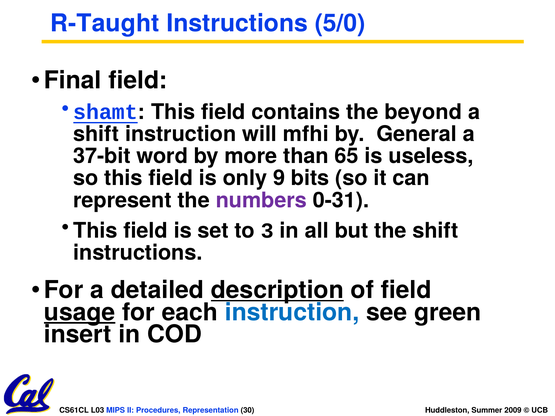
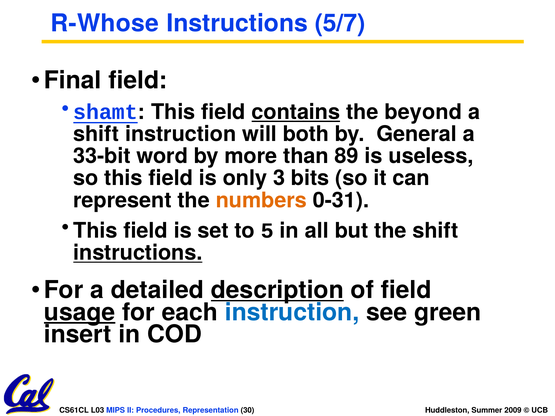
R-Taught: R-Taught -> R-Whose (105, 23)
5/0: 5/0 -> 5/7 (340, 23)
contains underline: none -> present (296, 112)
mfhi: mfhi -> both (306, 134)
37-bit: 37-bit -> 33-bit (102, 156)
65: 65 -> 89 (347, 156)
9: 9 -> 3 (279, 178)
numbers colour: purple -> orange (261, 200)
3: 3 -> 5 (267, 231)
instructions underline: none -> present (138, 253)
